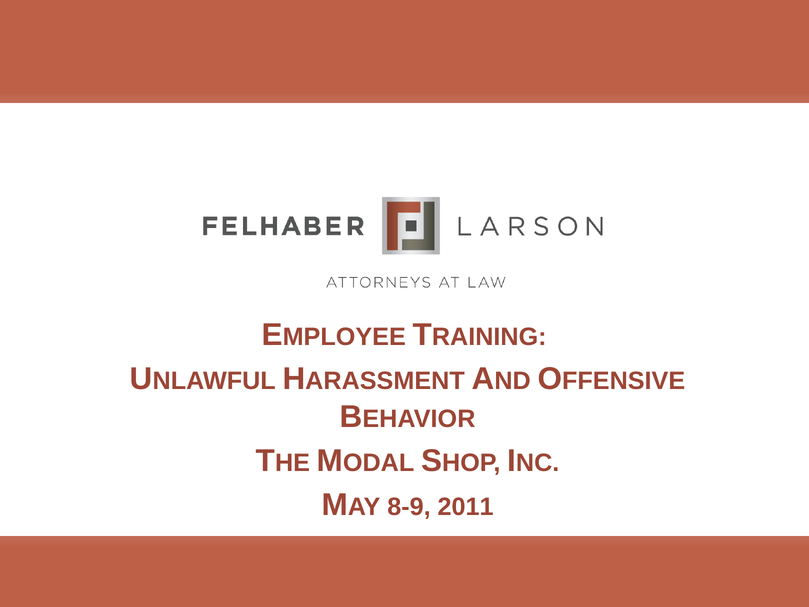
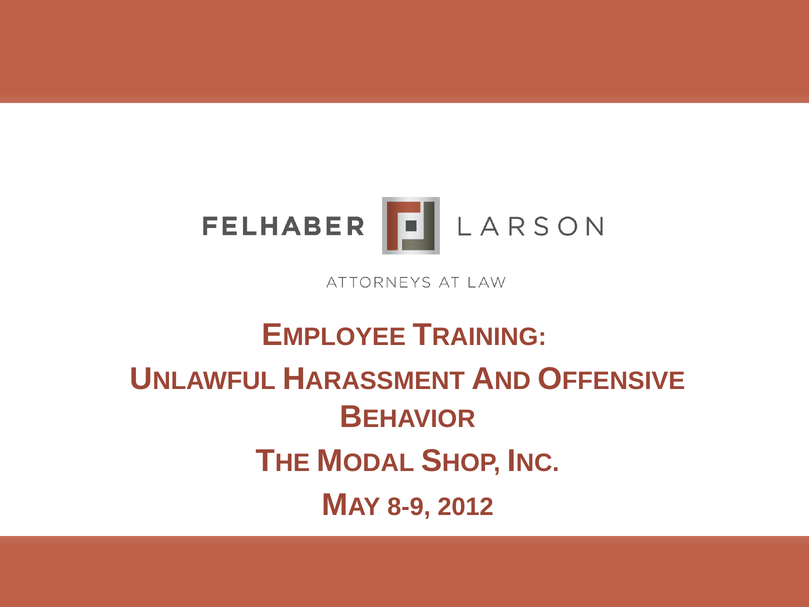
2011: 2011 -> 2012 (466, 507)
